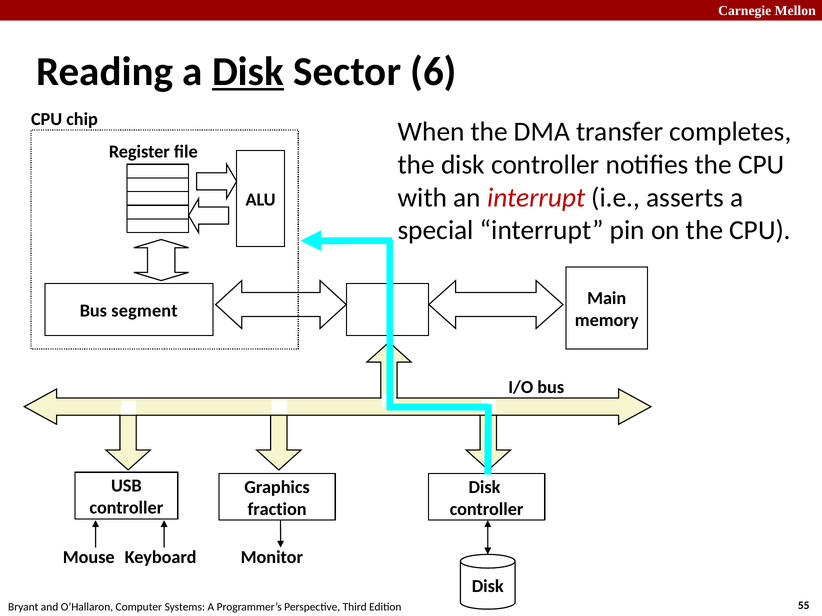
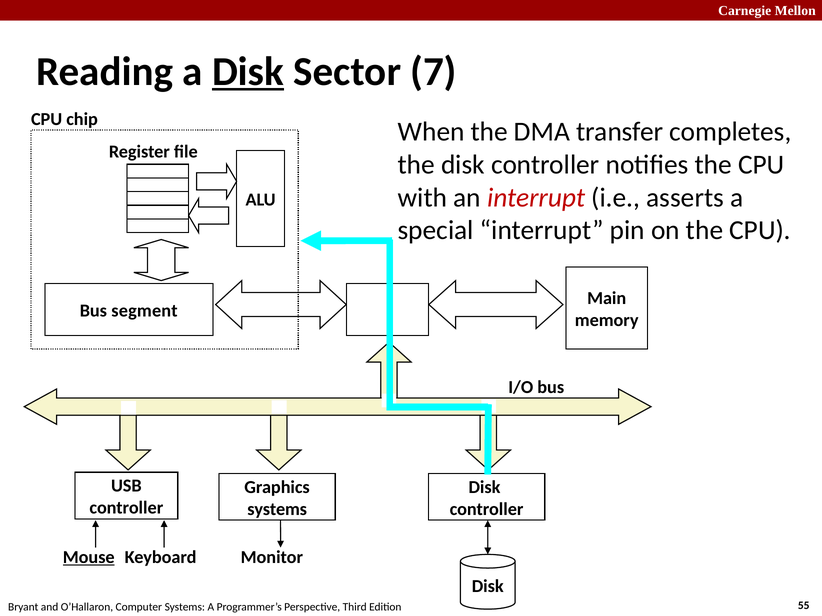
6: 6 -> 7 (434, 72)
fraction: fraction -> systems (277, 509)
Mouse underline: none -> present (89, 558)
